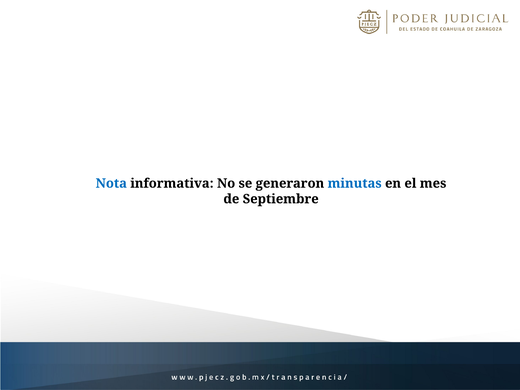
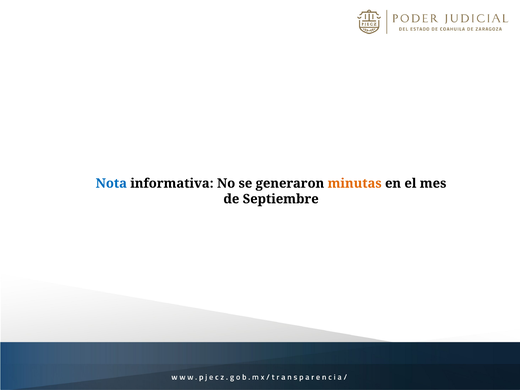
minutas colour: blue -> orange (355, 183)
